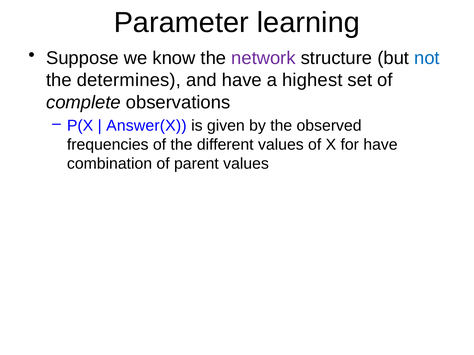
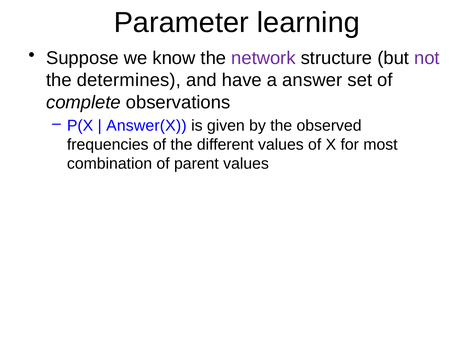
not colour: blue -> purple (427, 58)
highest: highest -> answer (312, 80)
for have: have -> most (380, 145)
